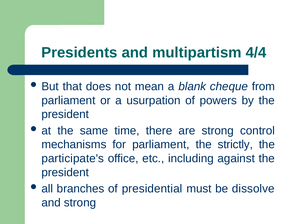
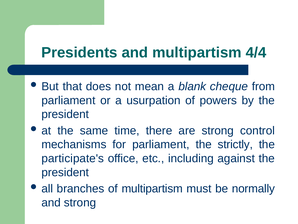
of presidential: presidential -> multipartism (152, 188)
dissolve: dissolve -> normally (253, 188)
